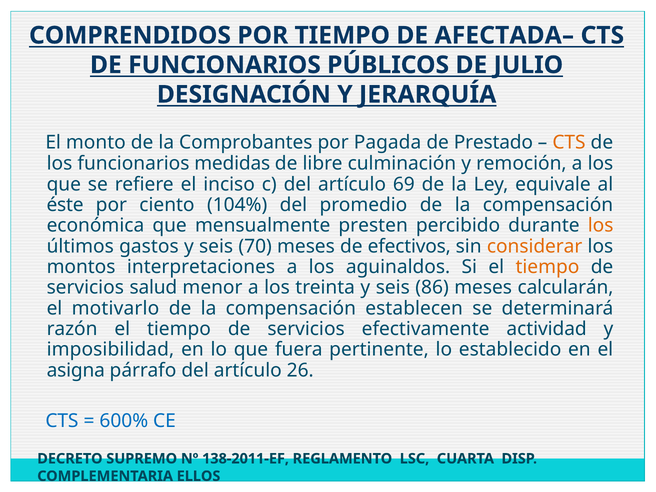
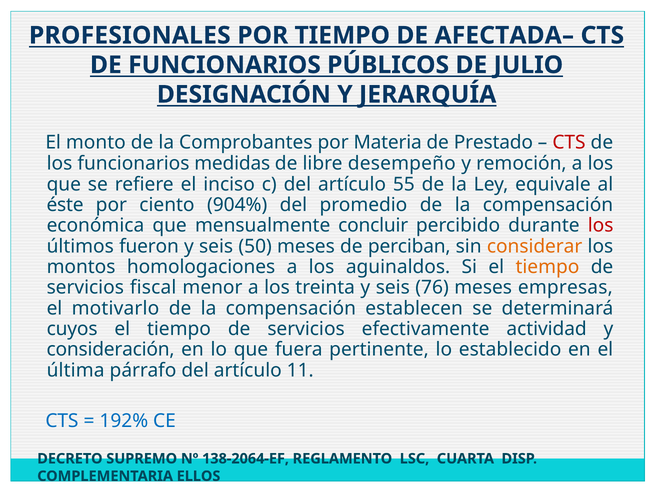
COMPRENDIDOS: COMPRENDIDOS -> PROFESIONALES (130, 35)
Pagada: Pagada -> Materia (388, 143)
CTS colour: orange -> red (569, 143)
culminación: culminación -> desempeño (402, 164)
69: 69 -> 55 (404, 184)
104%: 104% -> 904% (237, 205)
presten: presten -> concluir (373, 226)
los colour: orange -> red (601, 226)
gastos: gastos -> fueron (149, 246)
70: 70 -> 50 (255, 246)
efectivos: efectivos -> perciban (409, 246)
interpretaciones: interpretaciones -> homologaciones (201, 267)
salud: salud -> fiscal (153, 288)
86: 86 -> 76 (432, 288)
calcularán: calcularán -> empresas (565, 288)
razón: razón -> cuyos (72, 329)
imposibilidad: imposibilidad -> consideración (111, 350)
asigna: asigna -> última (76, 370)
26: 26 -> 11 (300, 370)
600%: 600% -> 192% (124, 421)
138-2011-EF: 138-2011-EF -> 138-2064-EF (246, 459)
